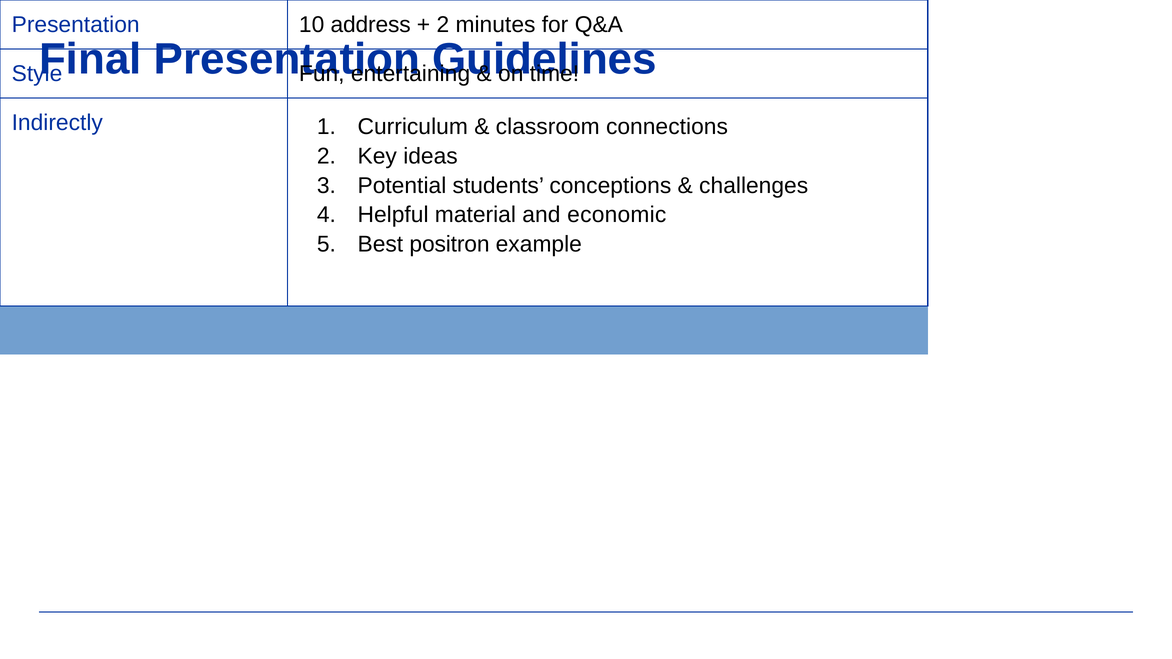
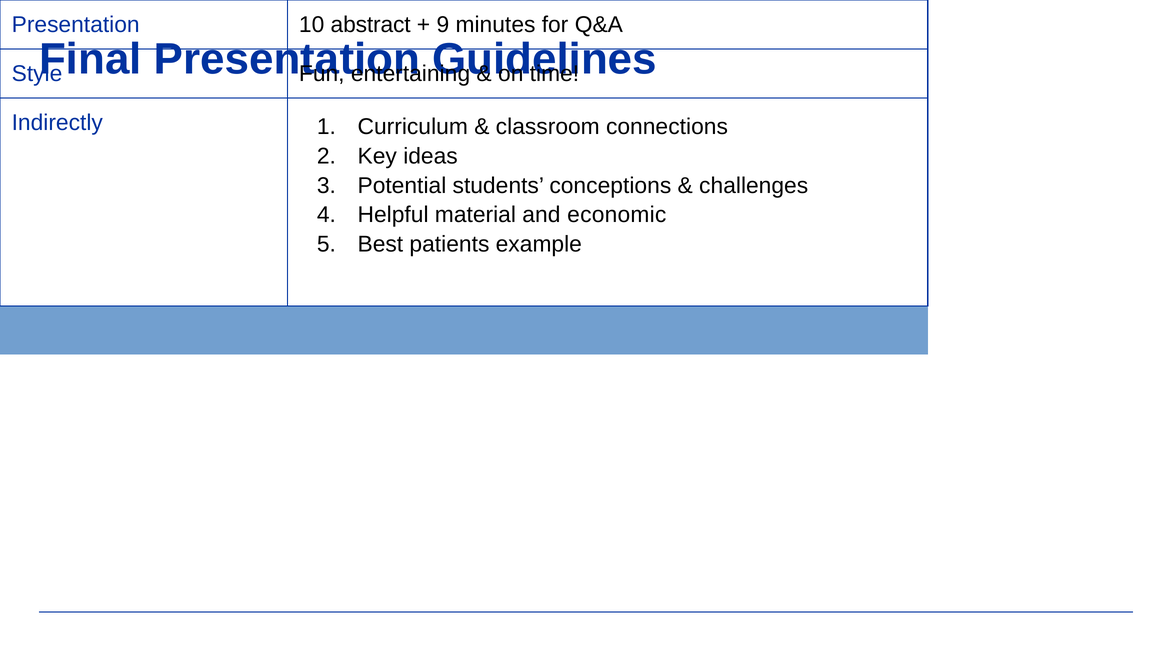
address: address -> abstract (371, 25)
2: 2 -> 9 (443, 25)
positron: positron -> patients (449, 244)
